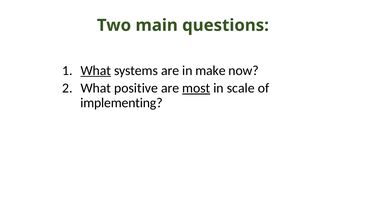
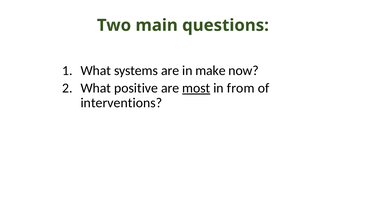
What underline: present -> none (96, 70)
scale: scale -> from (241, 88)
implementing: implementing -> interventions (121, 103)
